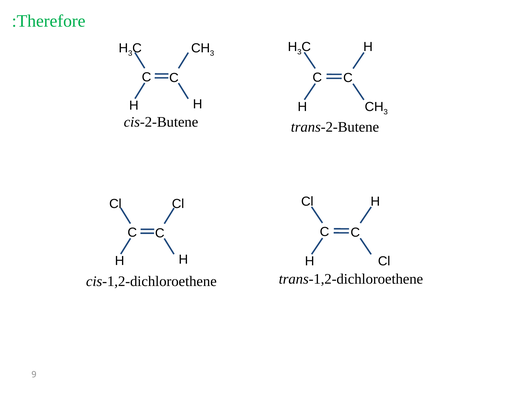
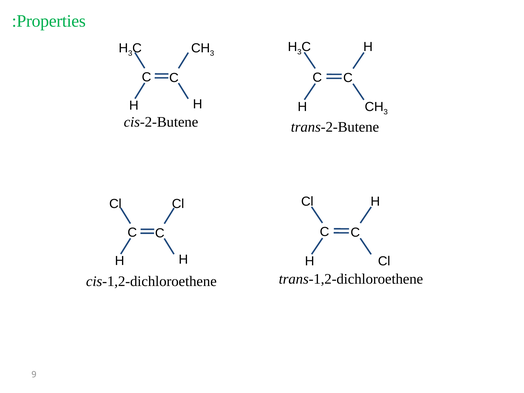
Therefore: Therefore -> Properties (51, 21)
